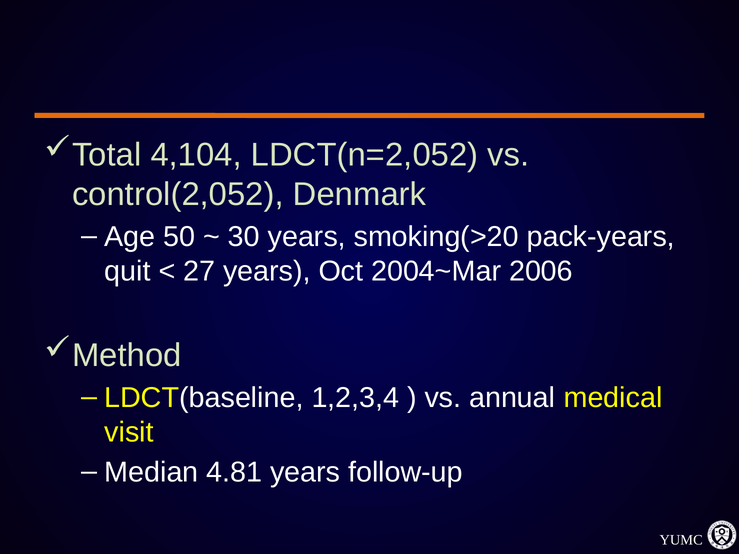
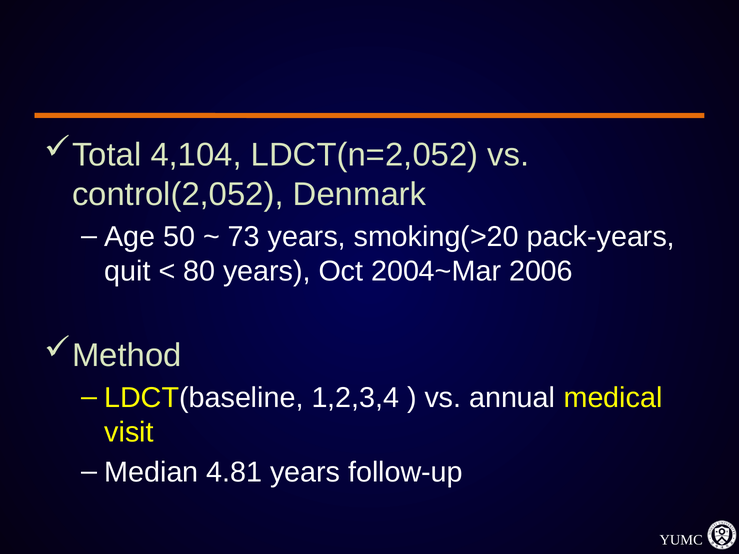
30: 30 -> 73 (244, 237)
27: 27 -> 80 (199, 271)
